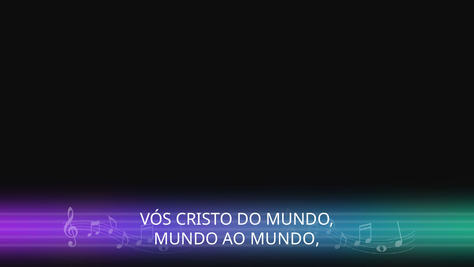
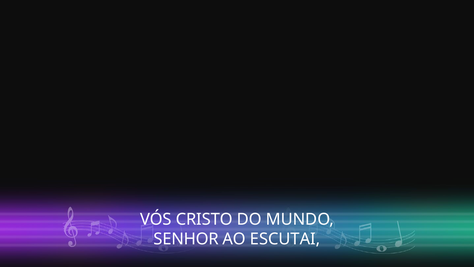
MUNDO: MUNDO -> SENHOR (186, 239)
AO MUNDO: MUNDO -> ESCUTAI (285, 239)
